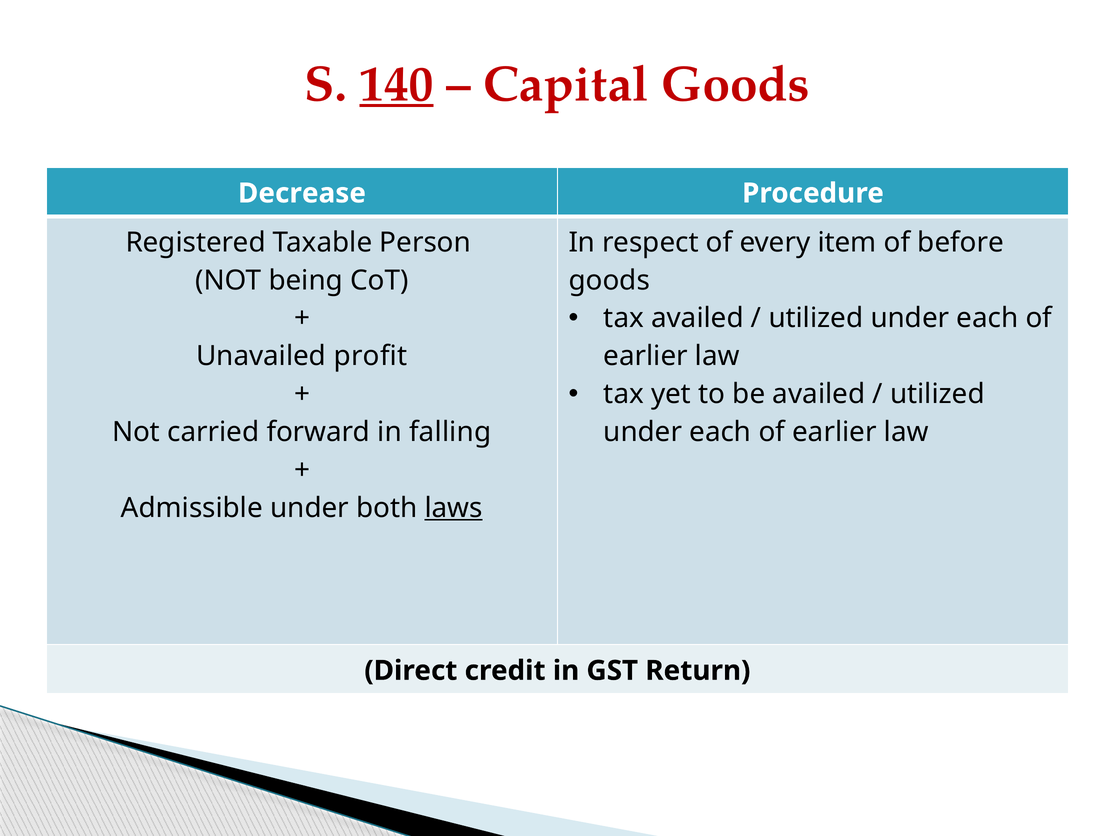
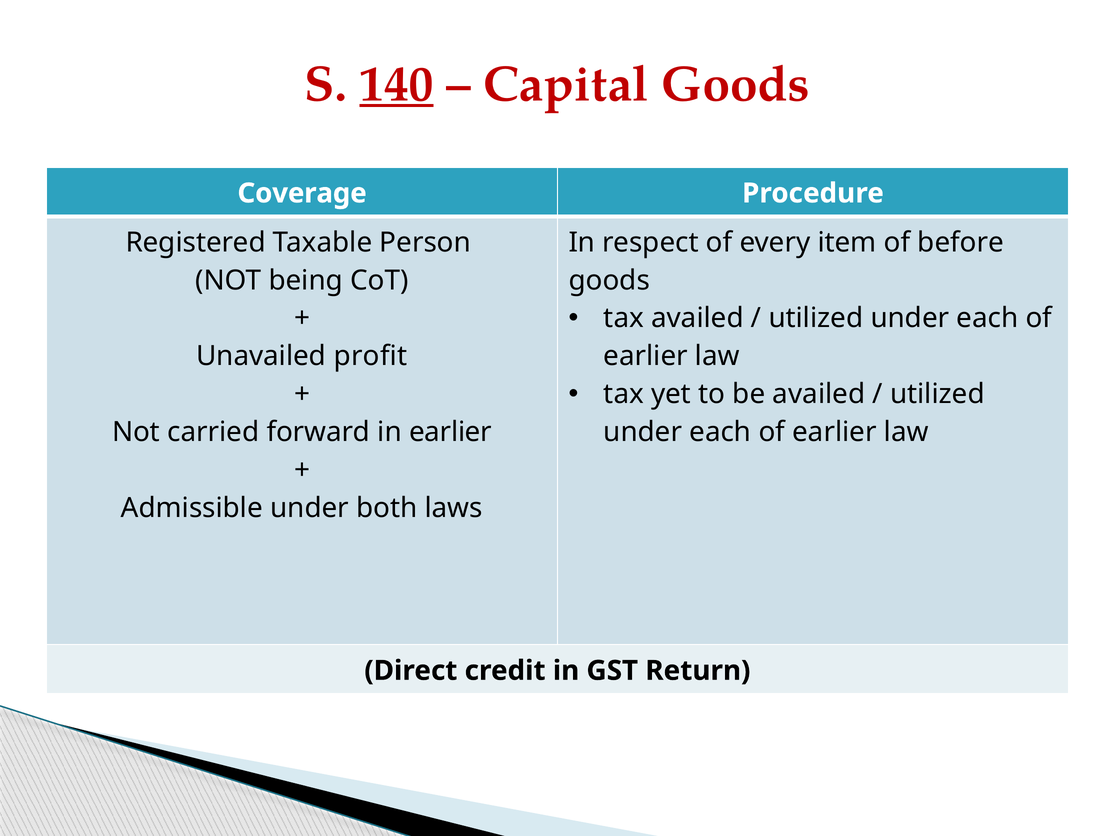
Decrease: Decrease -> Coverage (302, 193)
in falling: falling -> earlier (450, 432)
laws underline: present -> none (454, 508)
